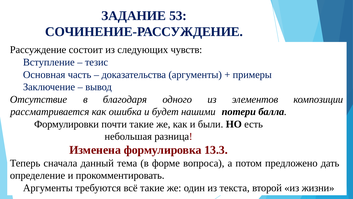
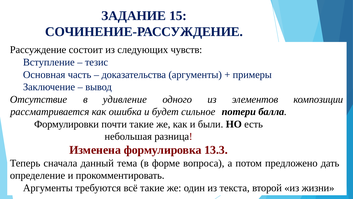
53: 53 -> 15 (178, 16)
благодаря: благодаря -> удивление (125, 99)
нашими: нашими -> сильное (198, 112)
